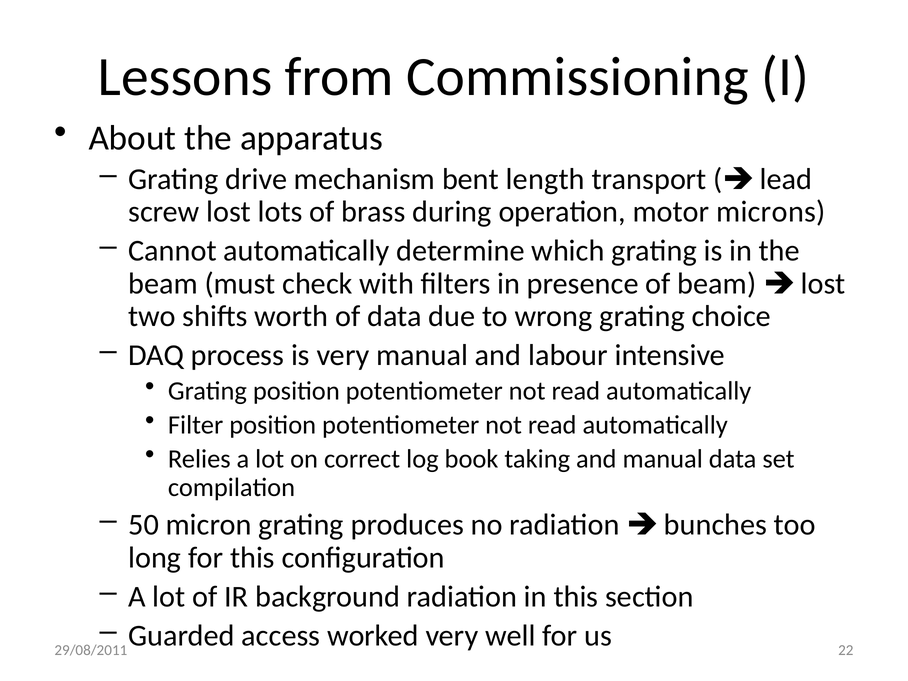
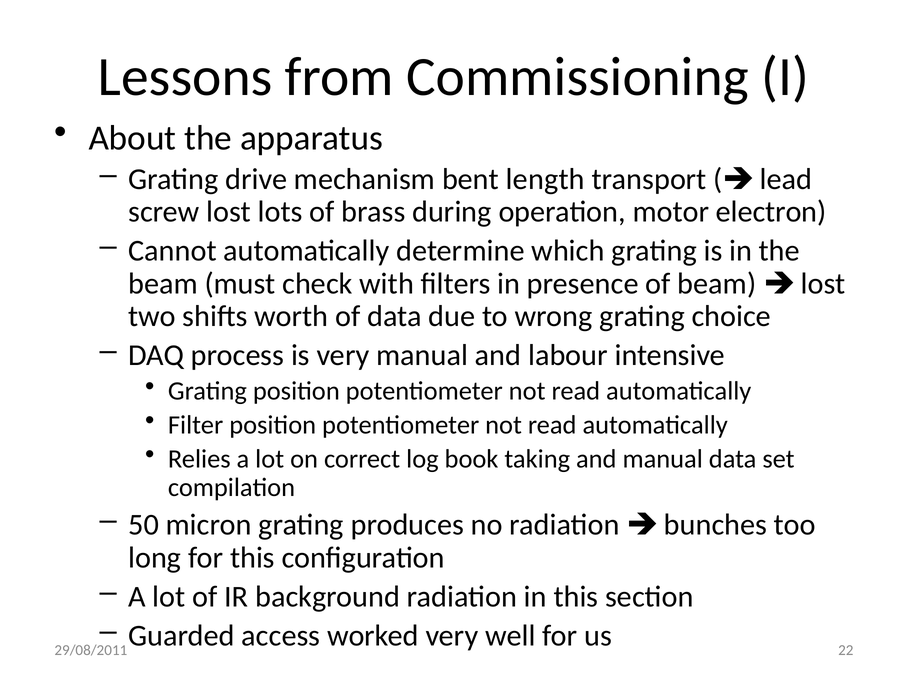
microns: microns -> electron (771, 212)
